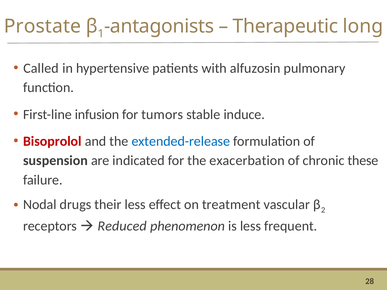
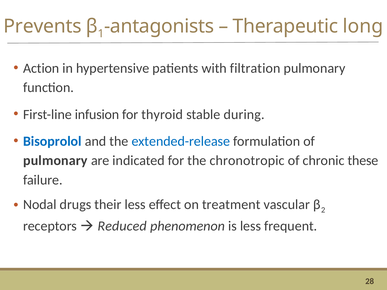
Prostate: Prostate -> Prevents (43, 26)
Called: Called -> Action (41, 68)
alfuzosin: alfuzosin -> filtration (255, 68)
tumors: tumors -> thyroid (162, 115)
induce: induce -> during (244, 115)
Bisoprolol colour: red -> blue (52, 141)
suspension: suspension -> pulmonary (55, 161)
exacerbation: exacerbation -> chronotropic (247, 161)
